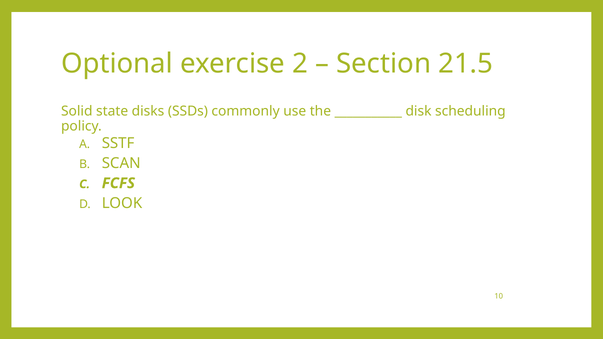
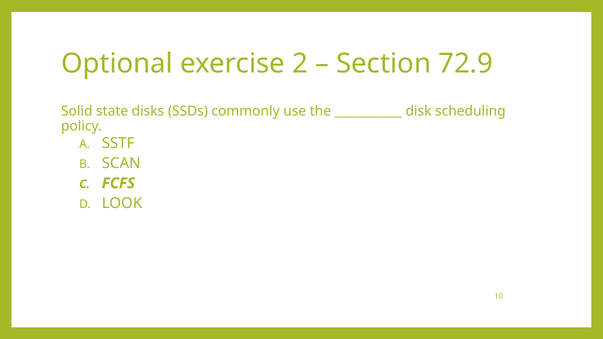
21.5: 21.5 -> 72.9 (466, 64)
